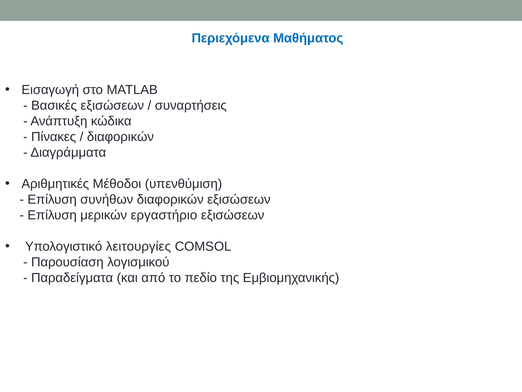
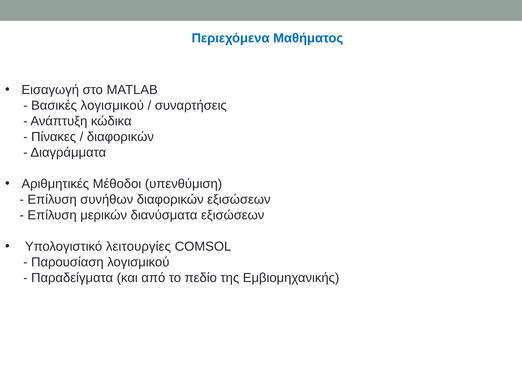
Βασικές εξισώσεων: εξισώσεων -> λογισμικού (112, 105)
εργαστήριο: εργαστήριο -> διανύσματα (164, 215)
